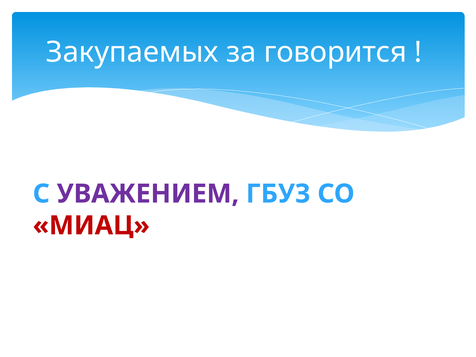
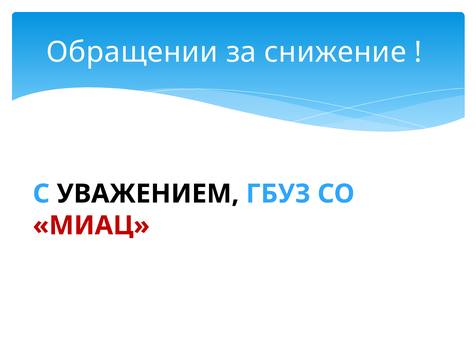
Закупаемых: Закупаемых -> Обращении (132, 52)
говорится: говорится -> снижение (335, 52)
УВАЖЕНИЕМ colour: purple -> black (148, 194)
